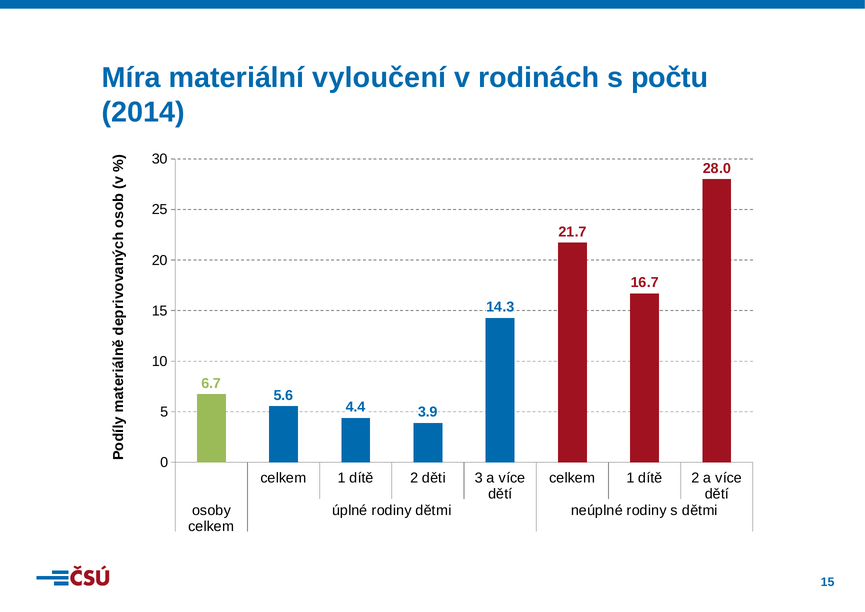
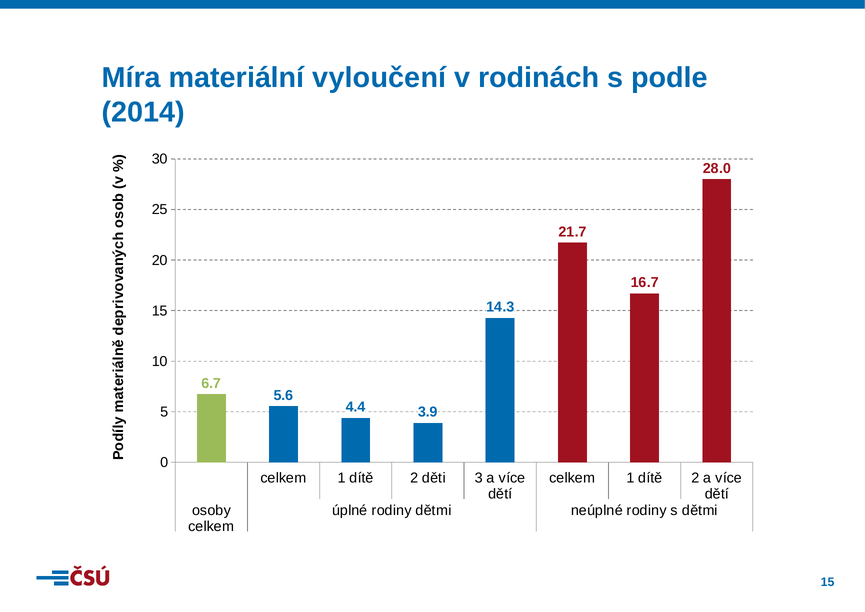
počtu: počtu -> podle (670, 78)
